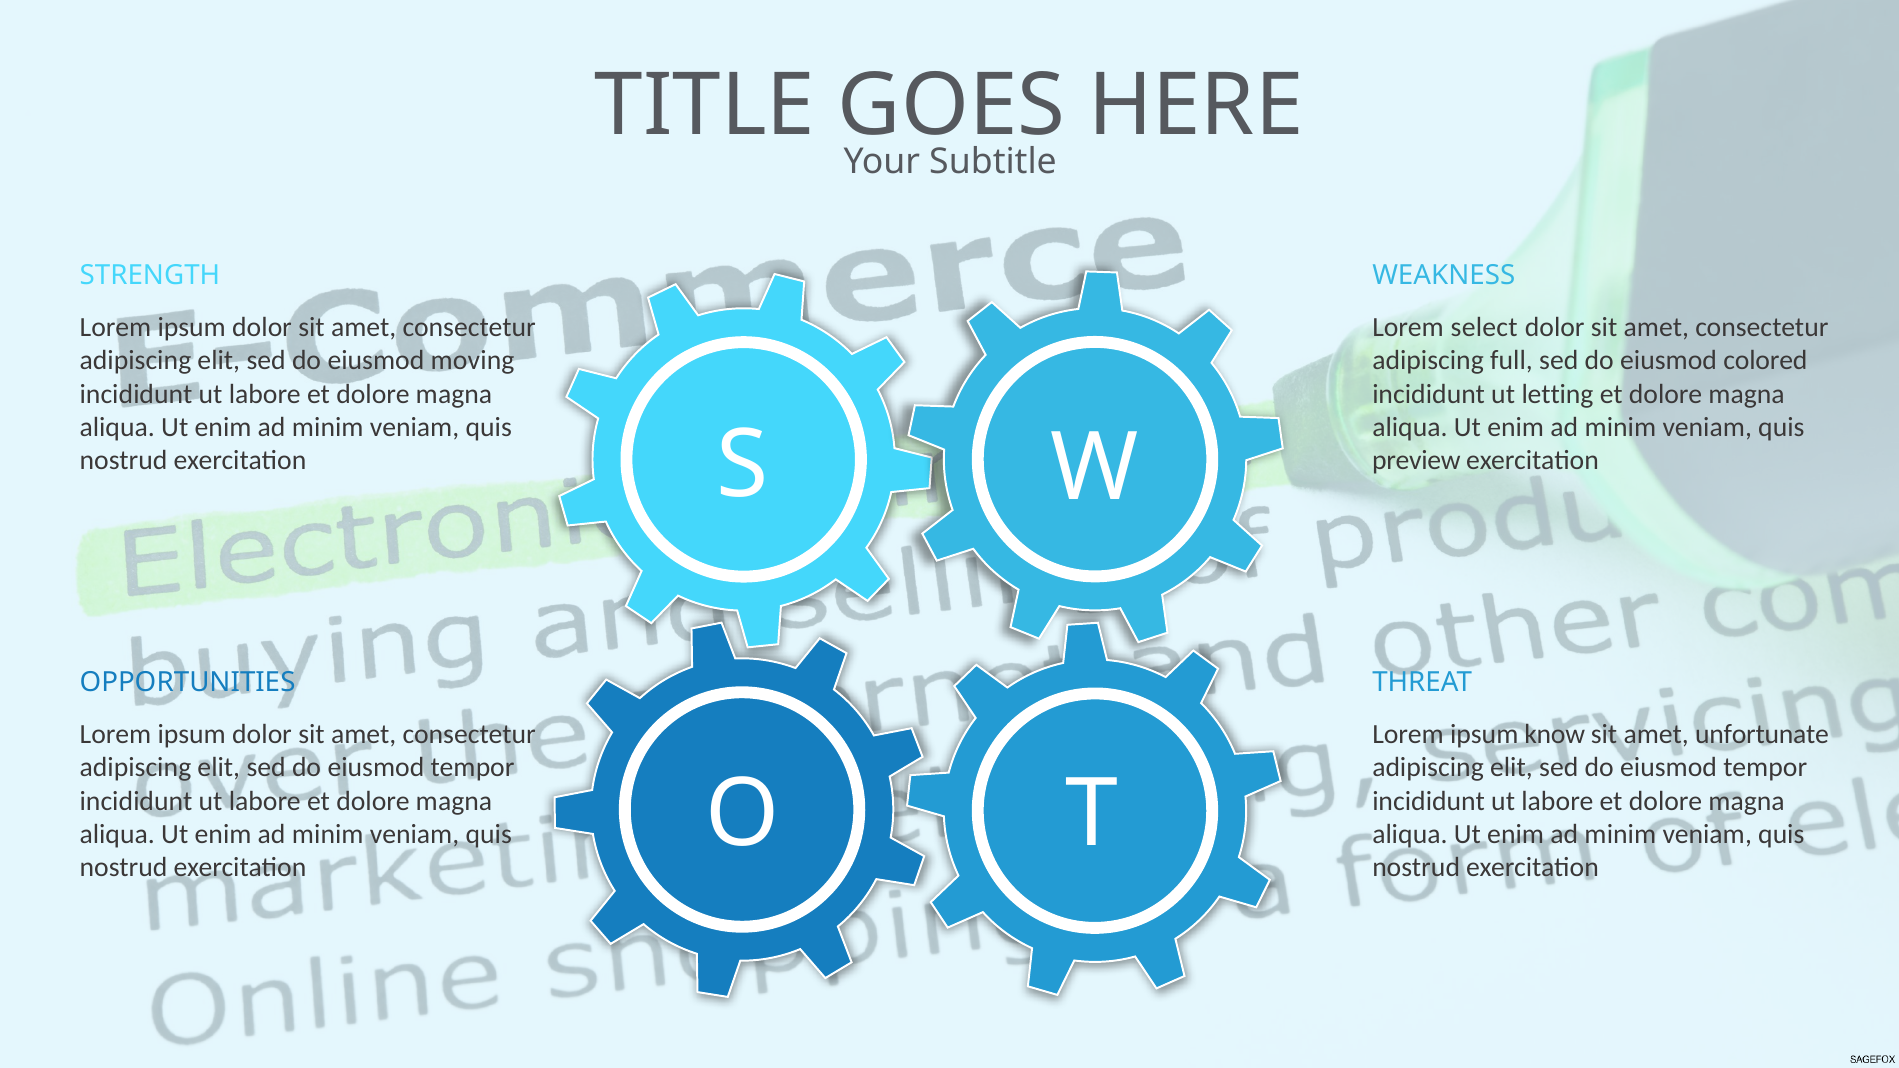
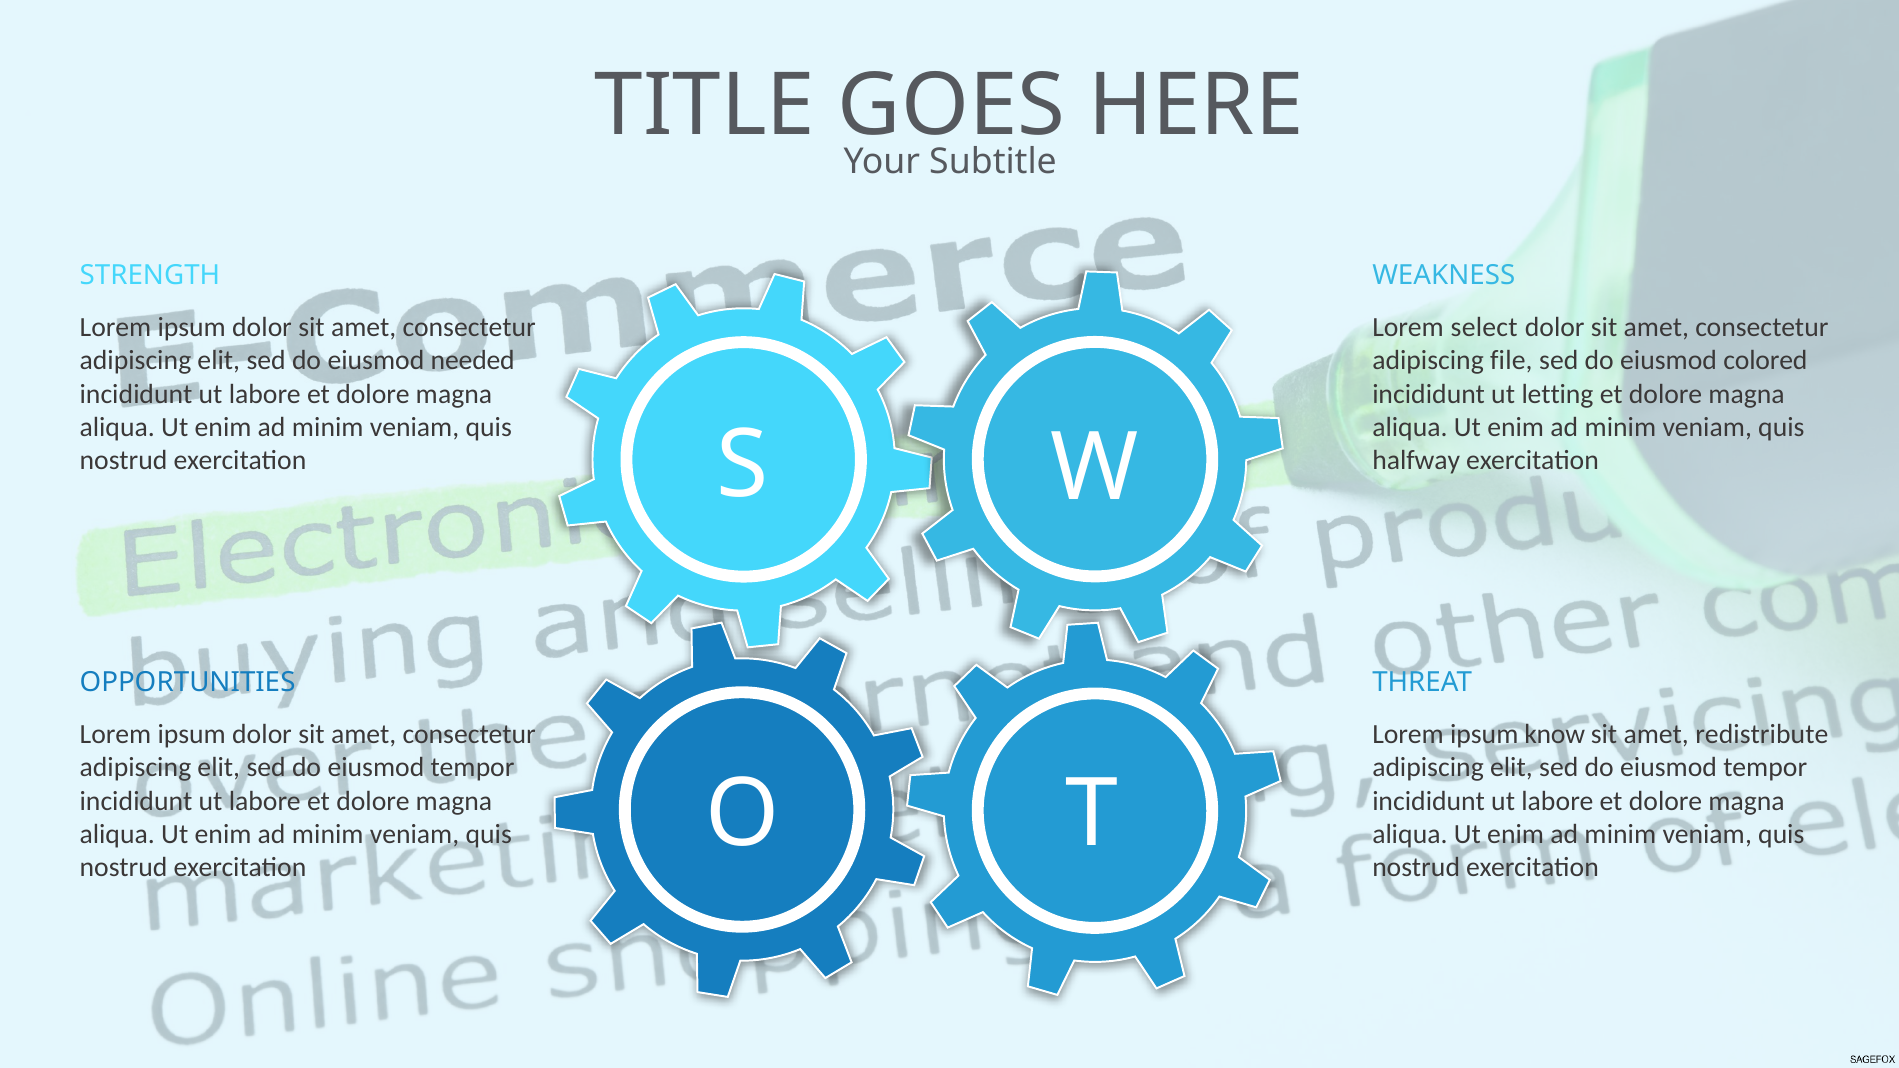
moving: moving -> needed (473, 361)
full: full -> file (1511, 361)
preview: preview -> halfway (1416, 461)
unfortunate: unfortunate -> redistribute (1762, 735)
